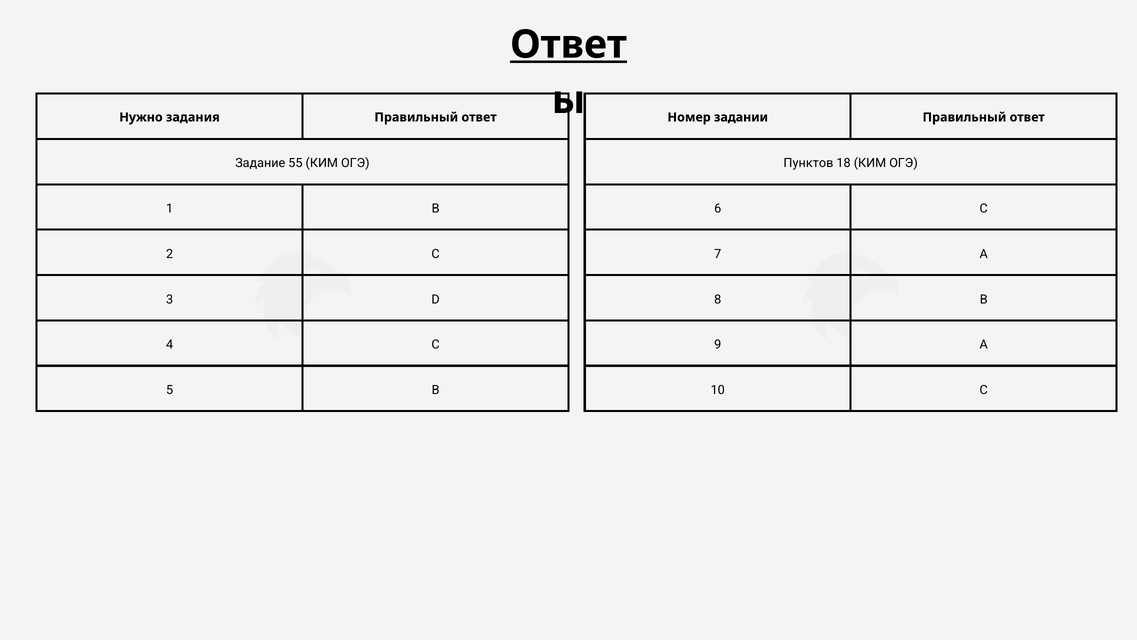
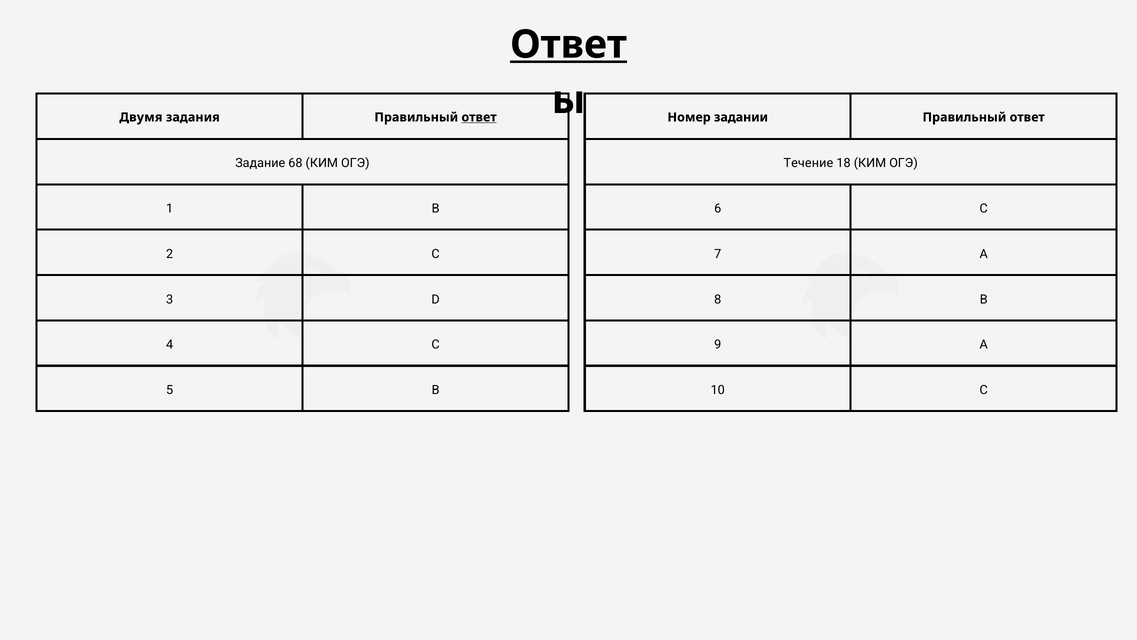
Нужно: Нужно -> Двумя (141, 117)
ответ underline: none -> present (479, 117)
55: 55 -> 68 (295, 163)
Пунктов: Пунктов -> Течение (808, 163)
